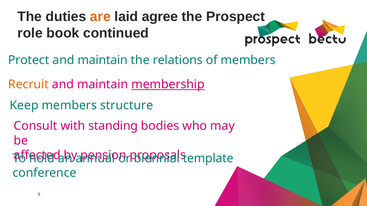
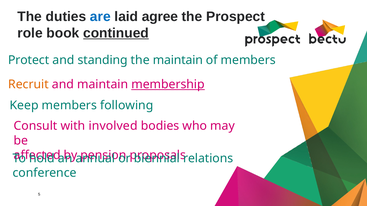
are colour: orange -> blue (100, 17)
continued underline: none -> present (116, 33)
Protect and maintain: maintain -> standing (103, 60)
the relations: relations -> maintain (178, 60)
structure: structure -> following (127, 106)
standing: standing -> involved (113, 126)
template: template -> relations (208, 159)
